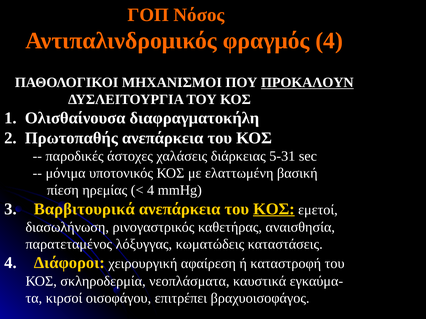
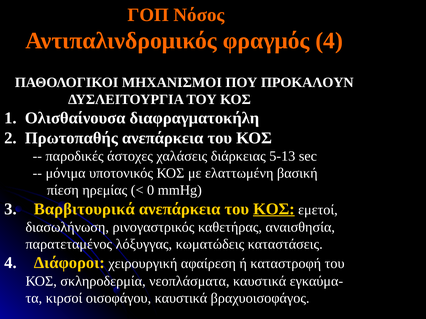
ΠΡΟΚΑΛΟΥΝ underline: present -> none (307, 83)
5-31: 5-31 -> 5-13 (282, 157)
4: 4 -> 0 (151, 191)
οισοφάγου επιτρέπει: επιτρέπει -> καυστικά (181, 299)
